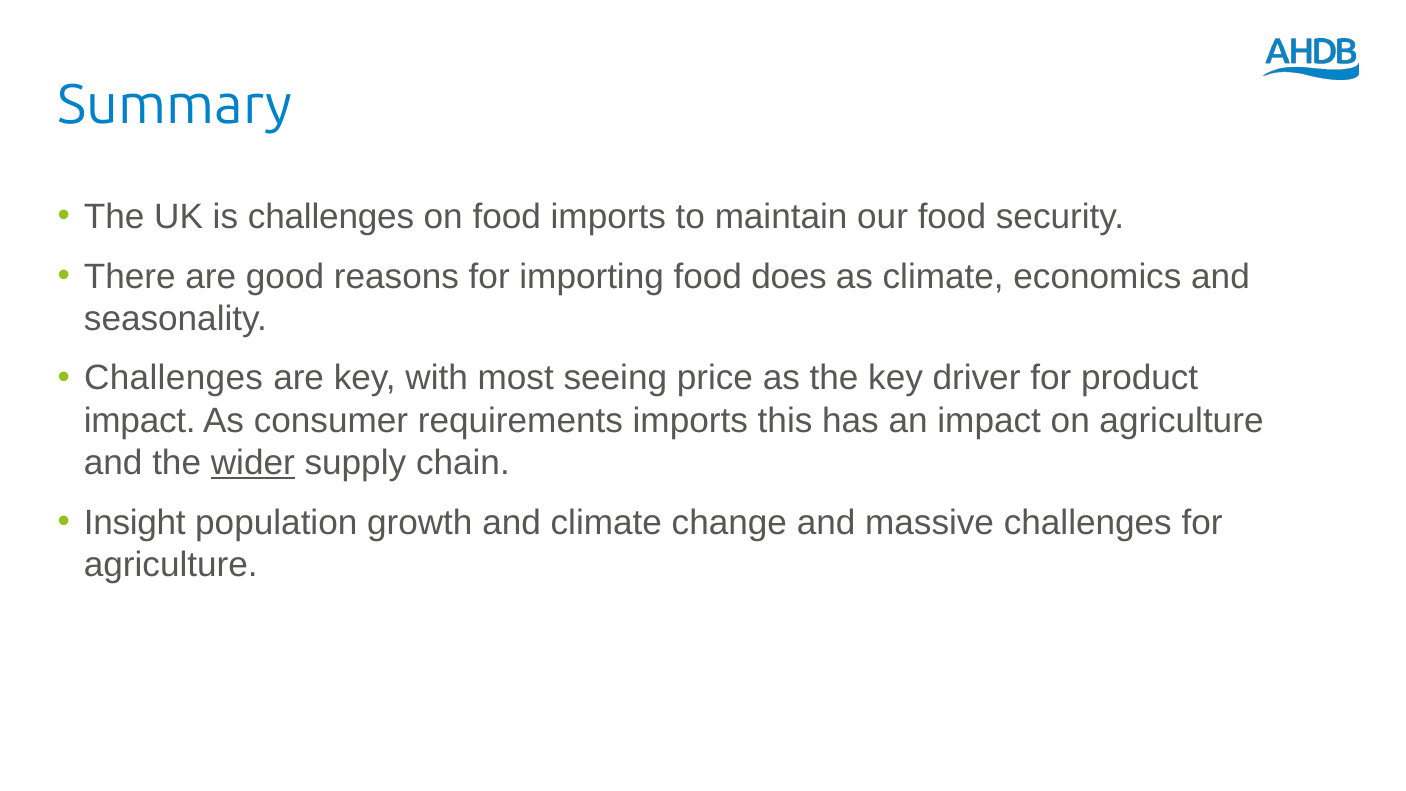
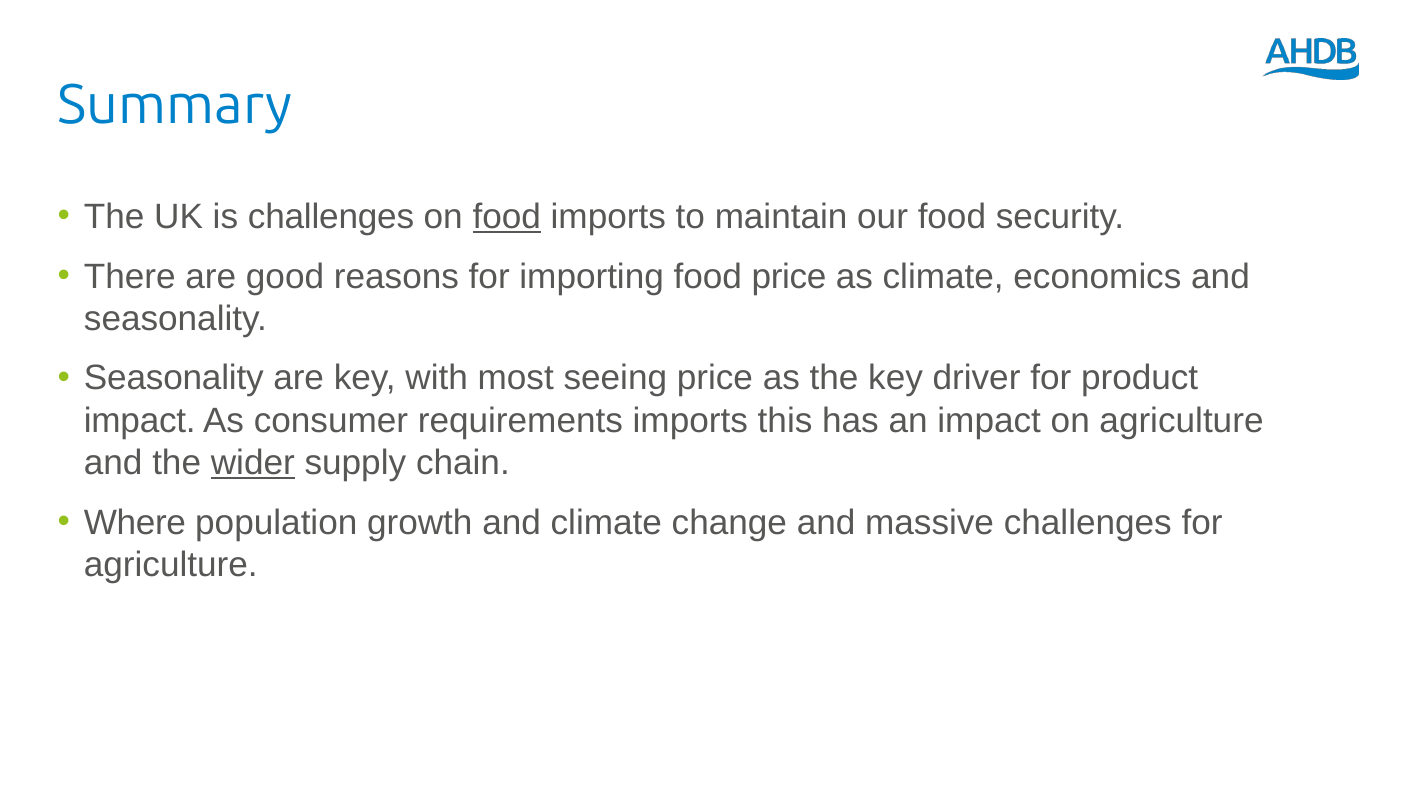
food underline: none -> present (507, 217)
food does: does -> price (789, 276)
Challenges: Challenges -> Seasonality (174, 378)
Insight: Insight -> Where (135, 522)
